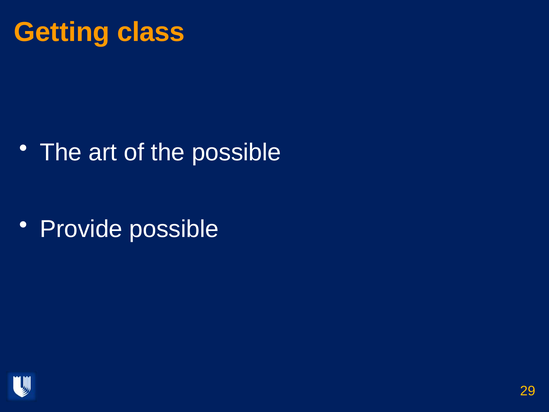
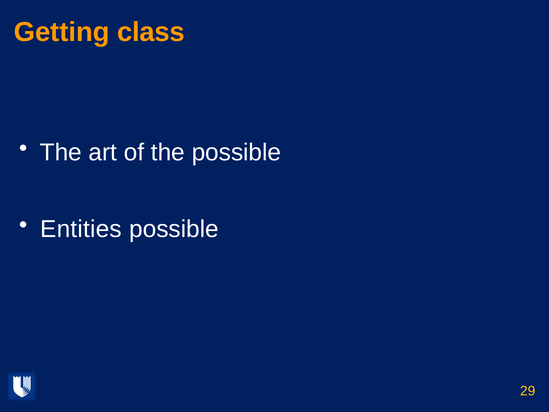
Provide: Provide -> Entities (81, 229)
